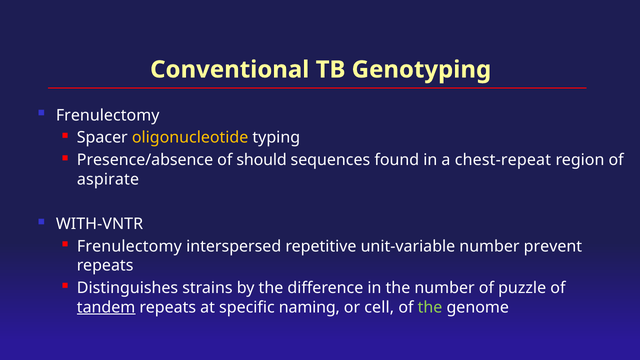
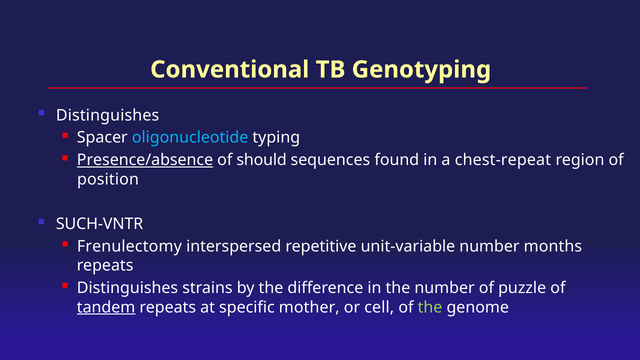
Frenulectomy: Frenulectomy -> Distinguishes (108, 115)
oligonucleotide colour: yellow -> light blue (190, 138)
Presence/absence underline: none -> present (145, 160)
aspirate: aspirate -> position (108, 179)
WITH-VNTR: WITH-VNTR -> SUCH-VNTR (100, 224)
prevent: prevent -> months (553, 246)
naming: naming -> mother (309, 307)
